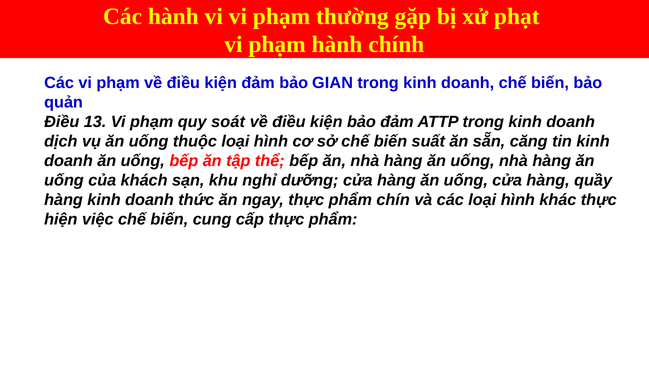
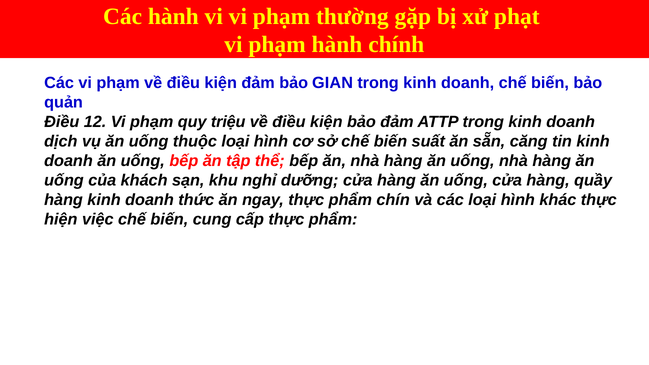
13: 13 -> 12 (95, 122)
soát: soát -> triệu (228, 122)
